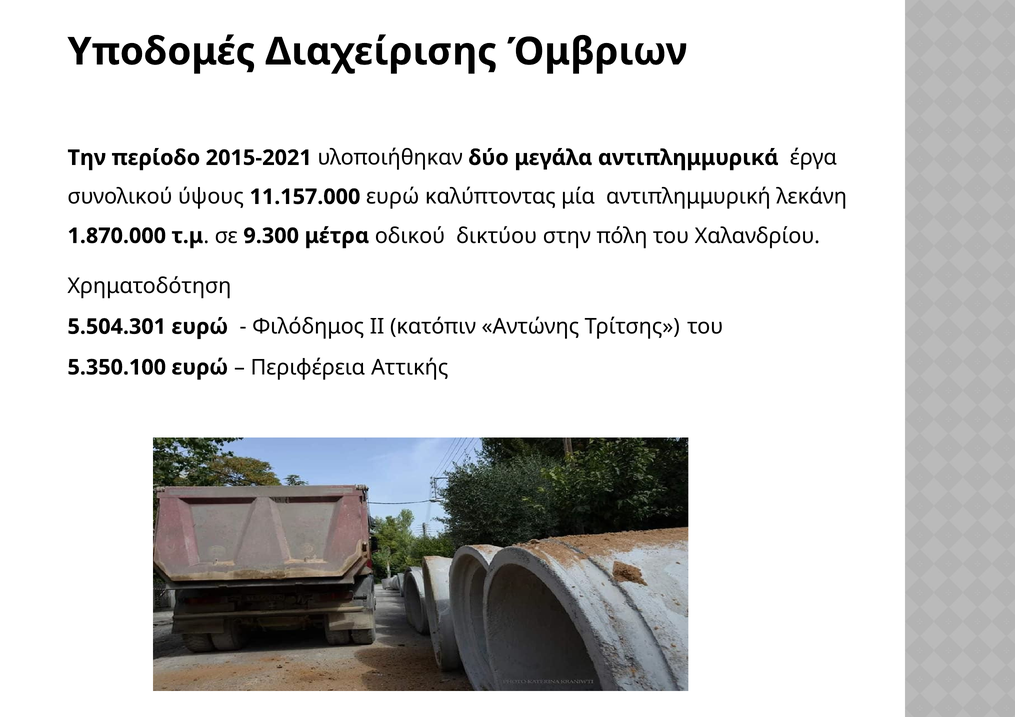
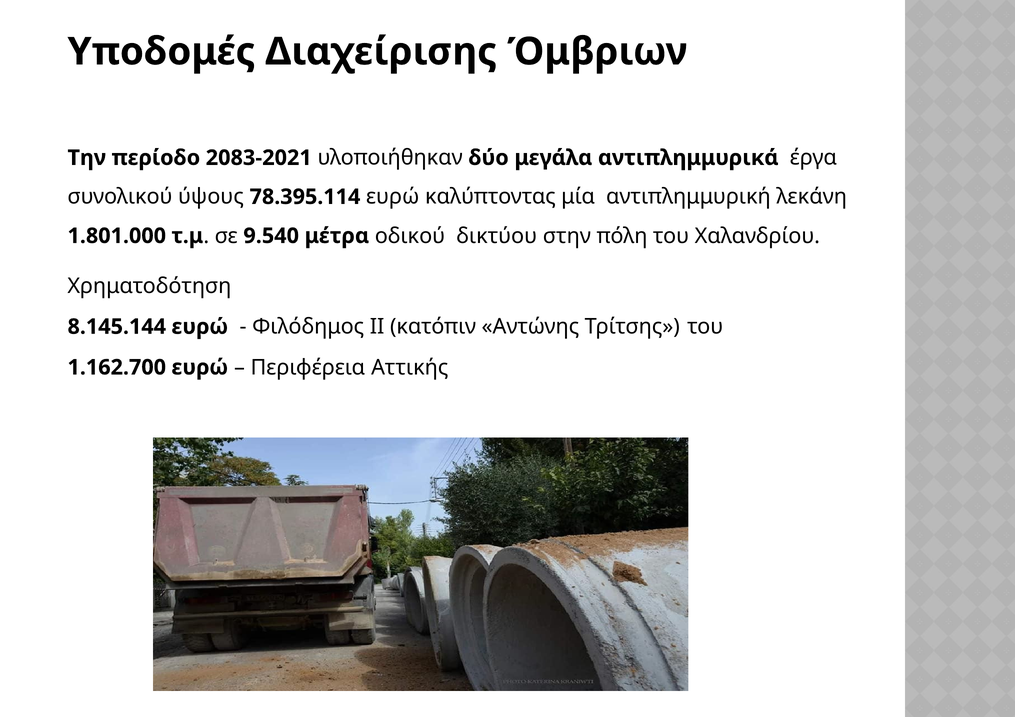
2015-2021: 2015-2021 -> 2083-2021 (259, 158)
11.157.000: 11.157.000 -> 78.395.114 (305, 197)
1.870.000: 1.870.000 -> 1.801.000 (117, 236)
9.300: 9.300 -> 9.540 (271, 236)
5.504.301: 5.504.301 -> 8.145.144 (117, 327)
5.350.100: 5.350.100 -> 1.162.700 (117, 367)
